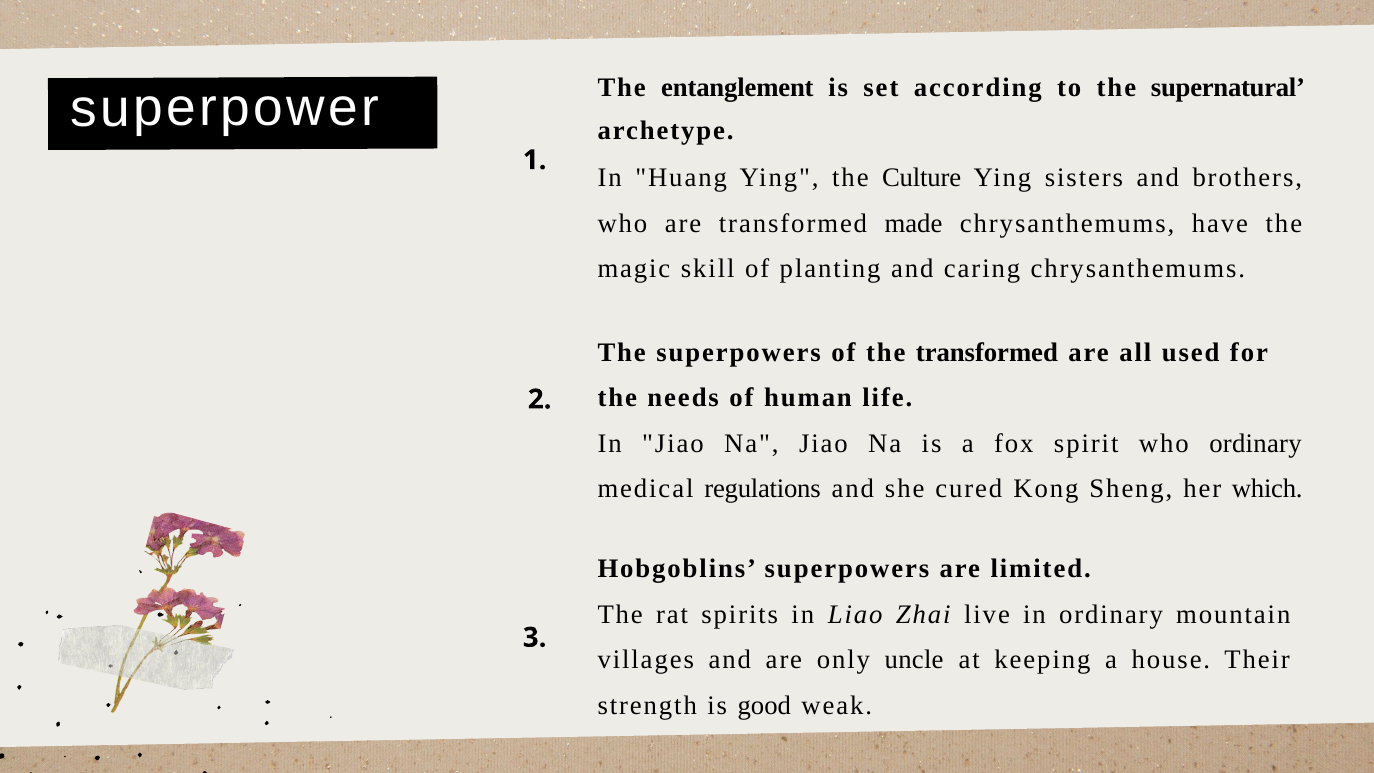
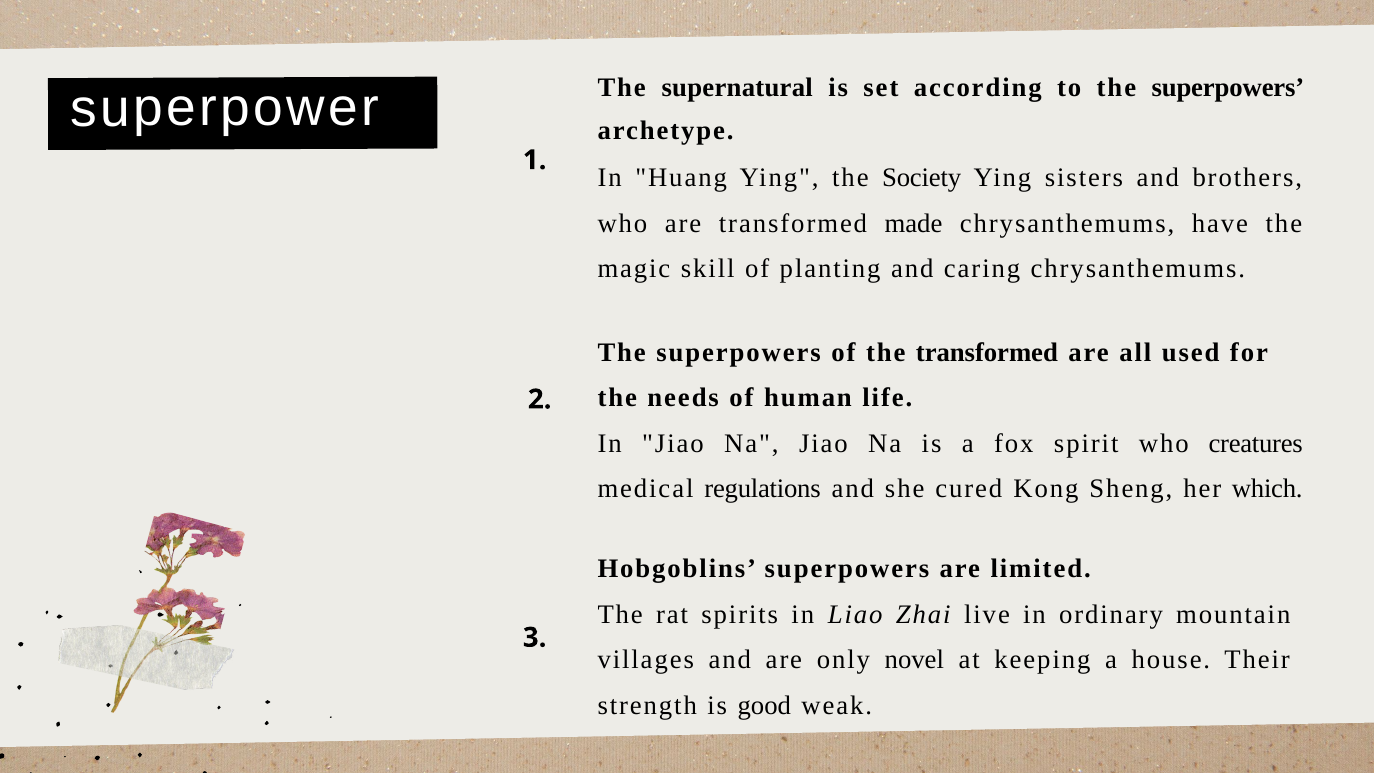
entanglement: entanglement -> supernatural (737, 87)
to the supernatural: supernatural -> superpowers (1228, 87)
Culture: Culture -> Society (922, 178)
who ordinary: ordinary -> creatures (1256, 443)
uncle: uncle -> novel (914, 660)
